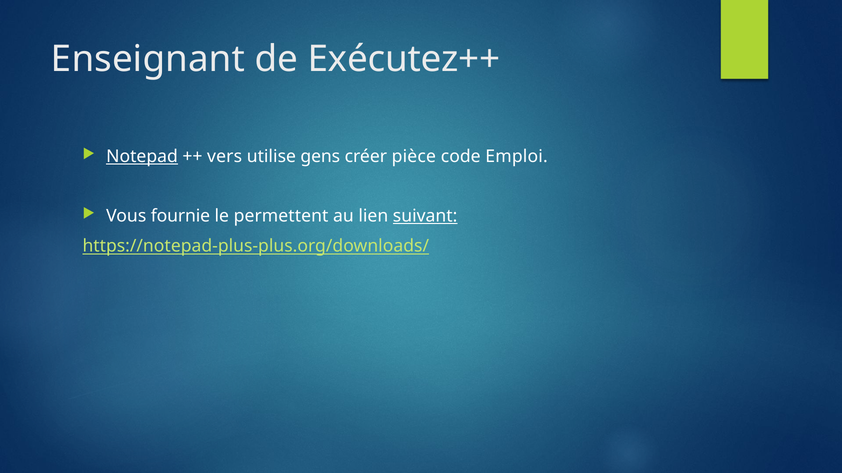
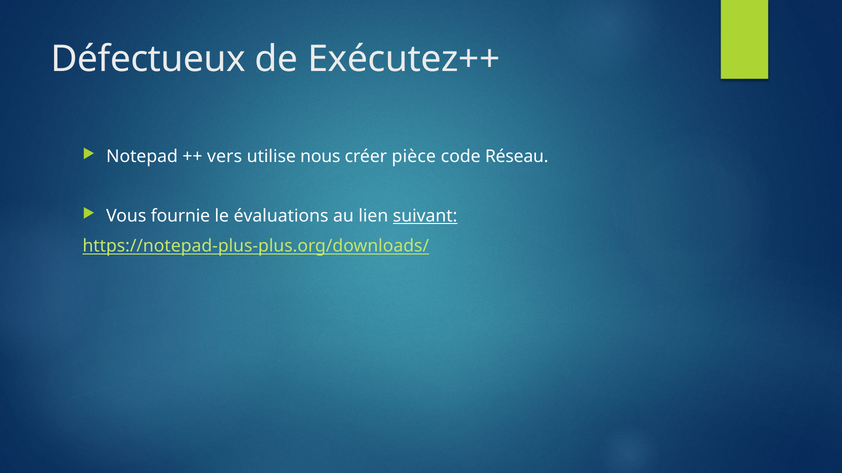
Enseignant: Enseignant -> Défectueux (148, 59)
Notepad underline: present -> none (142, 157)
gens: gens -> nous (320, 157)
Emploi: Emploi -> Réseau (517, 157)
permettent: permettent -> évaluations (281, 216)
